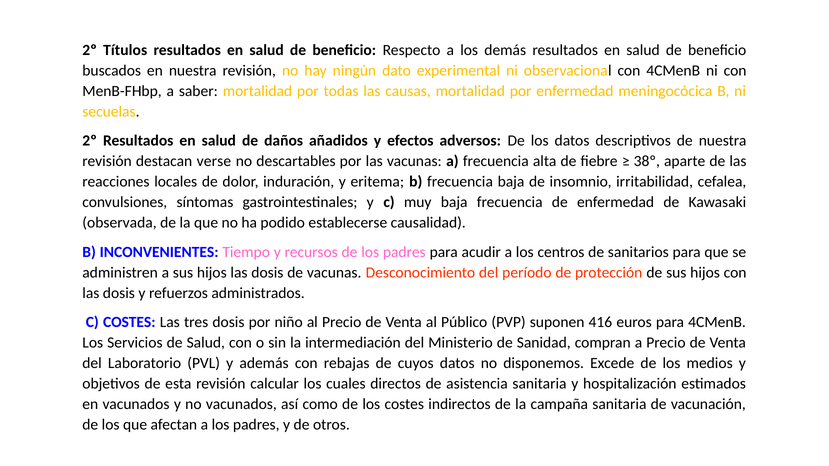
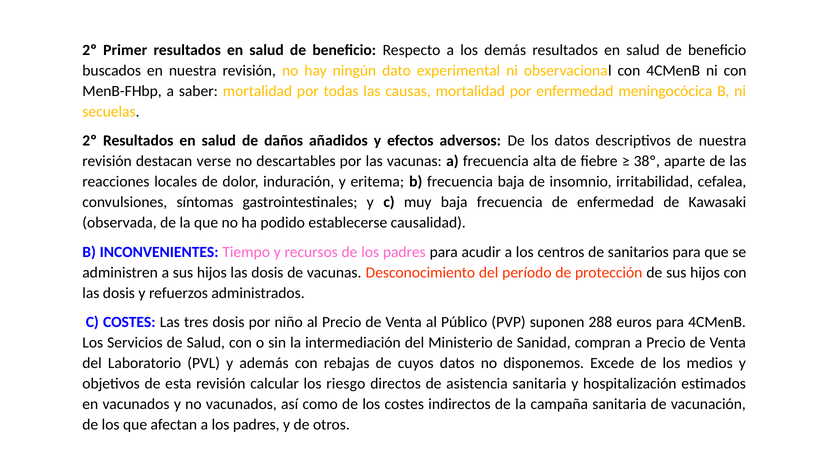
Títulos: Títulos -> Primer (125, 50)
416: 416 -> 288 (600, 322)
cuales: cuales -> riesgo (346, 384)
